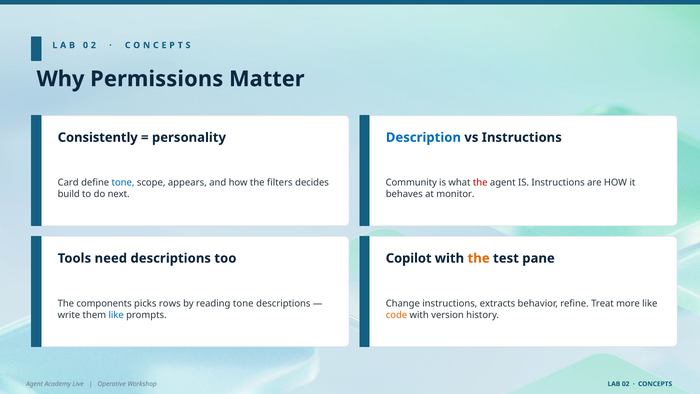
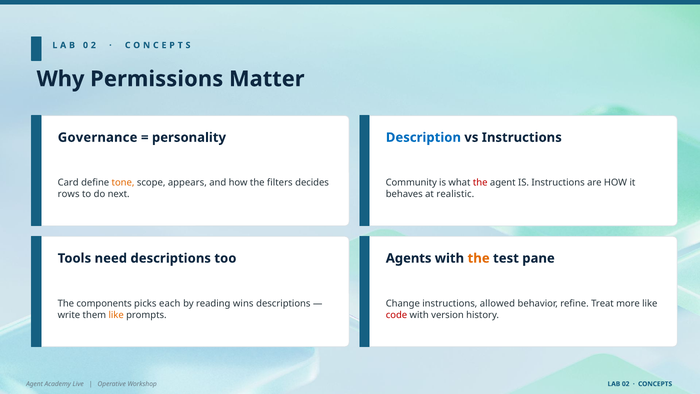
Consistently: Consistently -> Governance (98, 137)
tone colour: blue -> orange (123, 183)
build: build -> rows (69, 194)
monitor: monitor -> realistic (455, 194)
Copilot: Copilot -> Agents (409, 258)
rows: rows -> each (170, 303)
reading tone: tone -> wins (243, 303)
extracts: extracts -> allowed (497, 303)
like colour: blue -> orange (116, 315)
code colour: orange -> red (396, 315)
